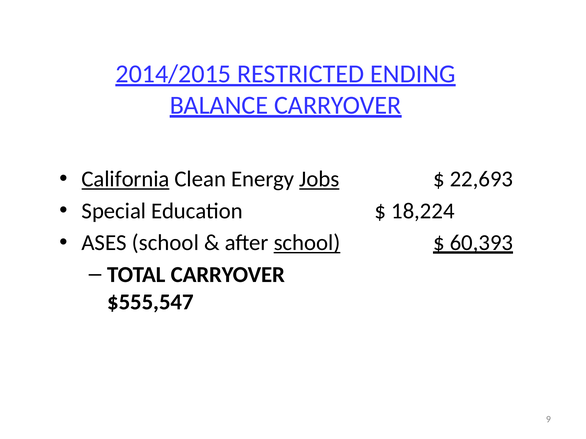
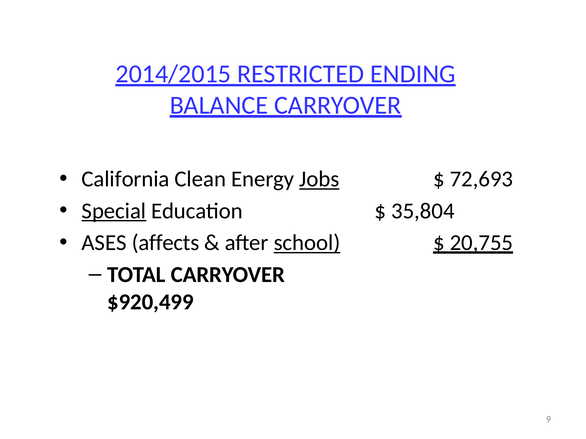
California underline: present -> none (126, 179)
22,693: 22,693 -> 72,693 (481, 179)
Special underline: none -> present (114, 211)
18,224: 18,224 -> 35,804 (423, 211)
ASES school: school -> affects (165, 243)
60,393: 60,393 -> 20,755 (481, 243)
$555,547: $555,547 -> $920,499 (150, 302)
